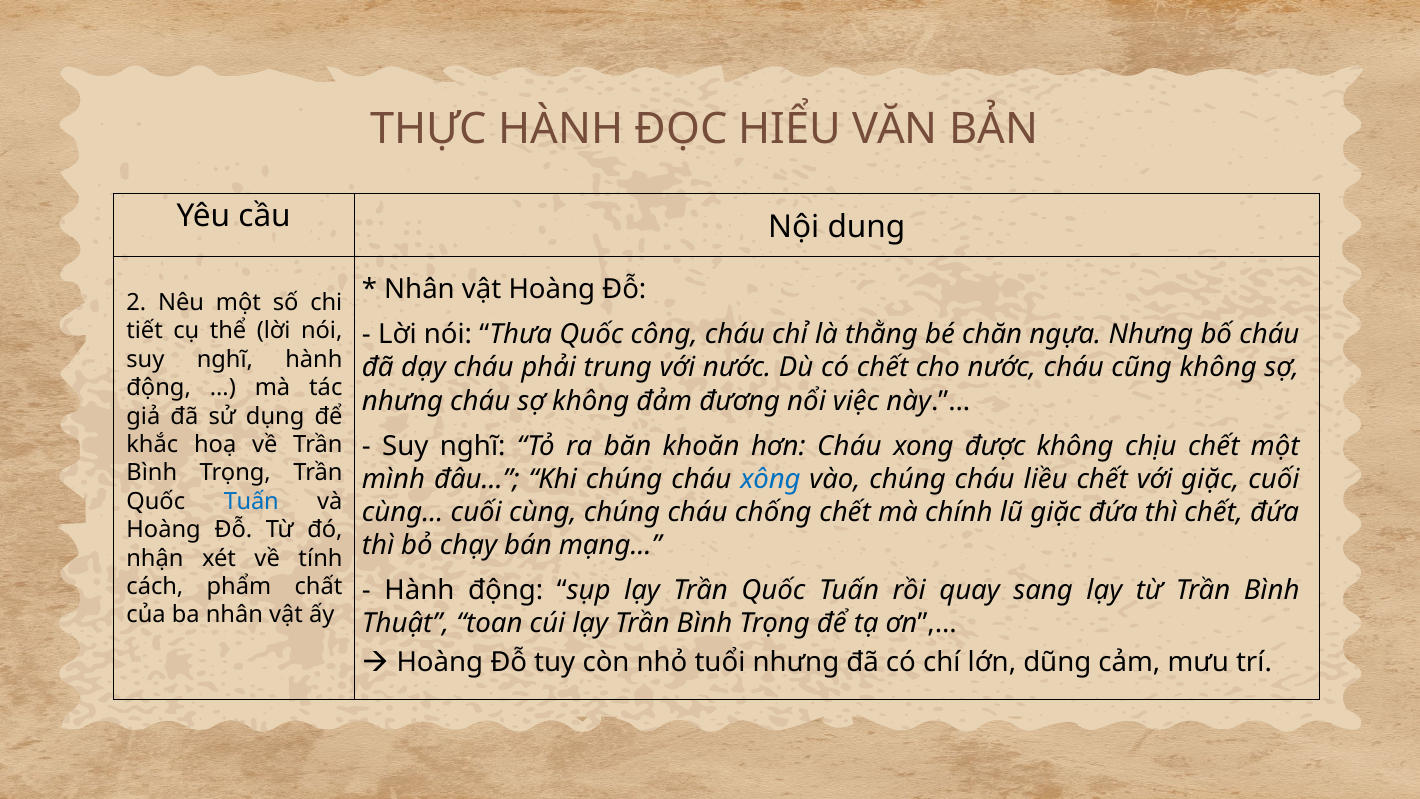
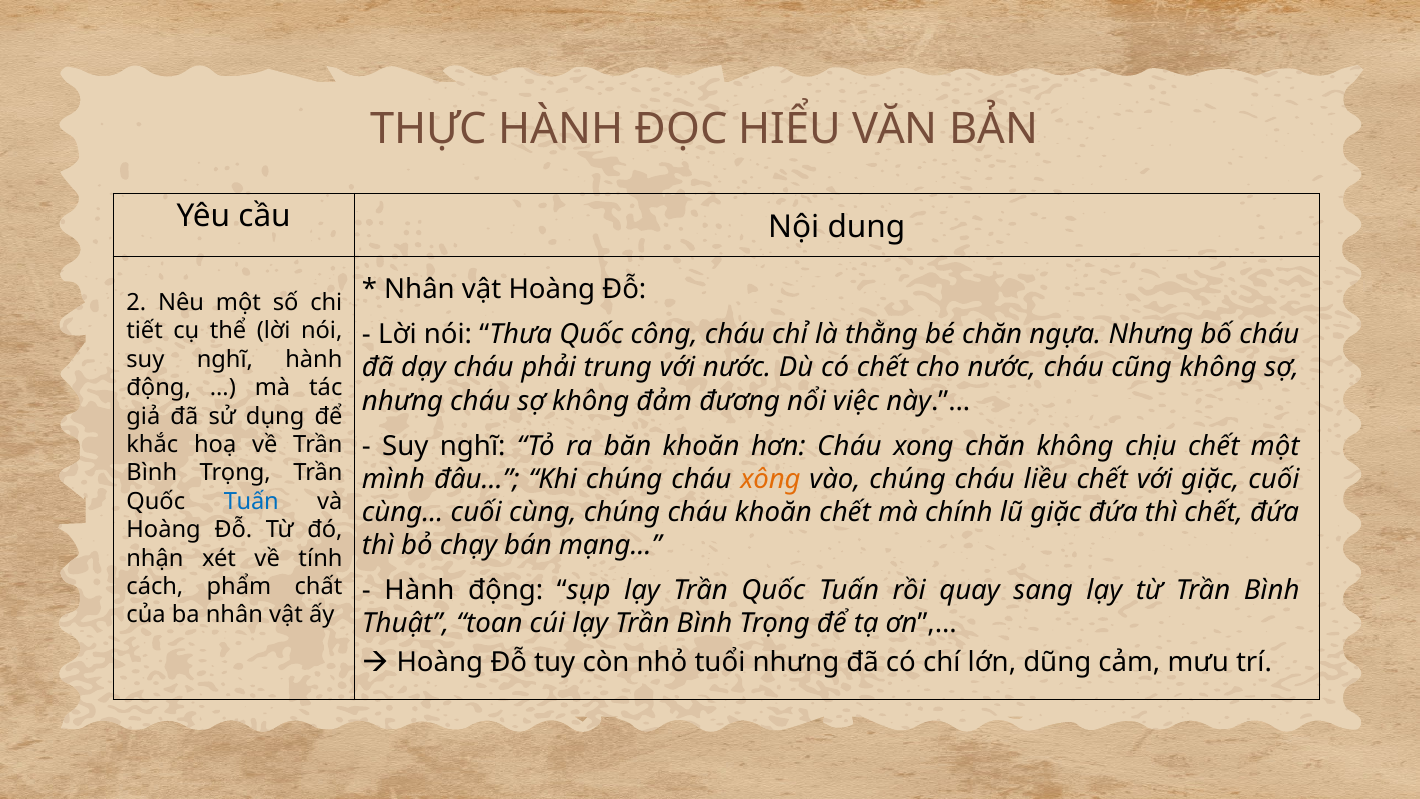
xong được: được -> chăn (995, 446)
xông colour: blue -> orange (770, 479)
cháu chống: chống -> khoăn (773, 512)
